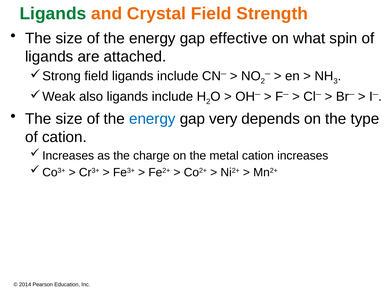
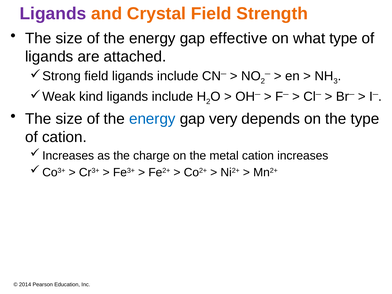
Ligands colour: green -> purple (53, 14)
what spin: spin -> type (344, 38)
also: also -> kind (91, 97)
